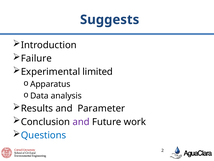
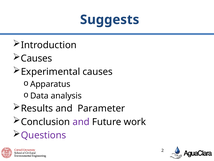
Failure: Failure -> Causes (36, 58)
Experimental limited: limited -> causes (98, 72)
Questions colour: blue -> purple (44, 135)
